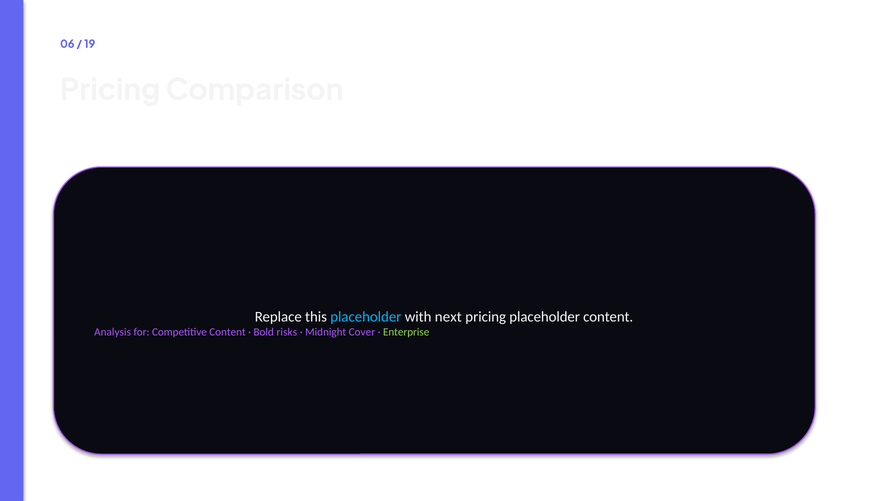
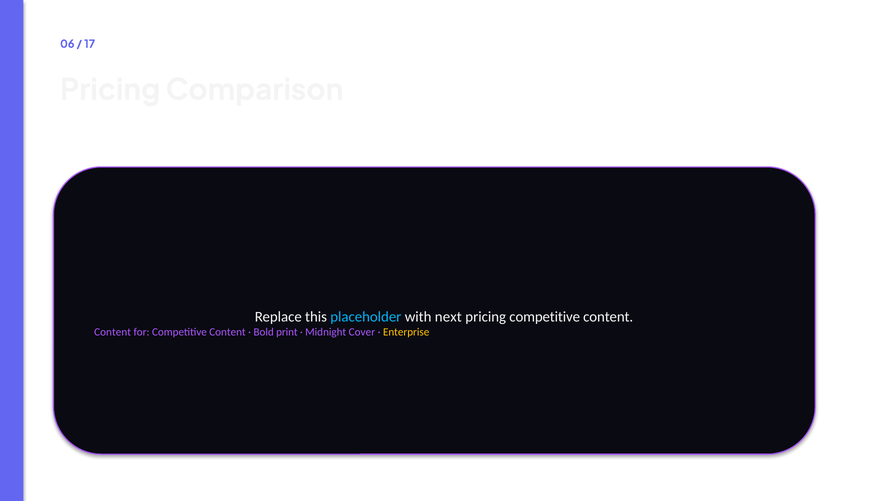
19: 19 -> 17 (90, 44)
pricing placeholder: placeholder -> competitive (545, 317)
Analysis: Analysis -> Content (113, 332)
risks: risks -> print (287, 332)
Enterprise colour: light green -> yellow (406, 332)
